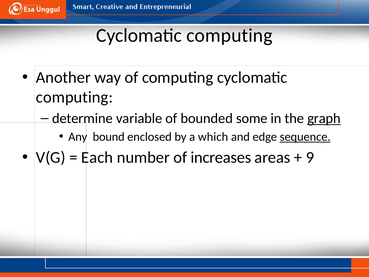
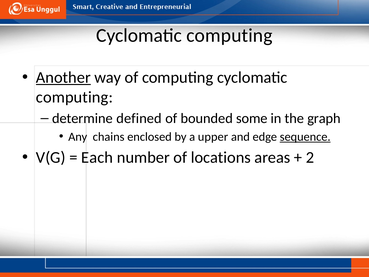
Another underline: none -> present (63, 77)
variable: variable -> defined (139, 118)
graph underline: present -> none (324, 118)
bound: bound -> chains (109, 137)
which: which -> upper (213, 137)
increases: increases -> locations (221, 157)
9: 9 -> 2 (310, 157)
